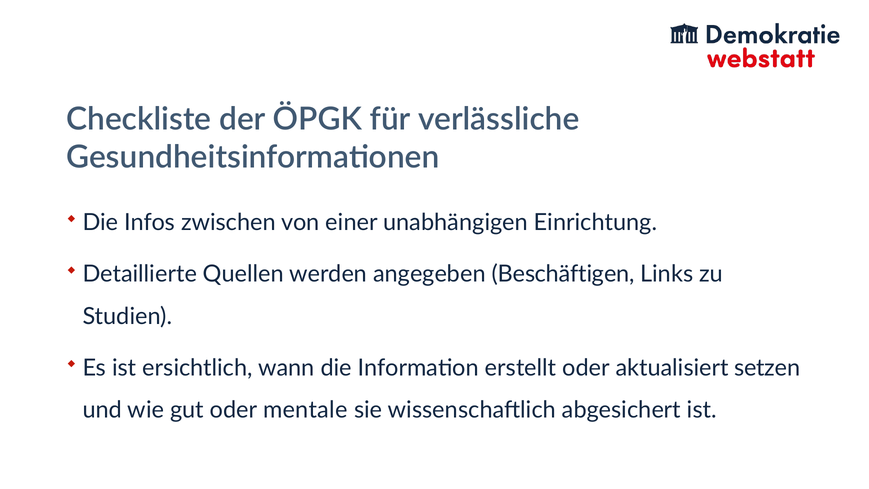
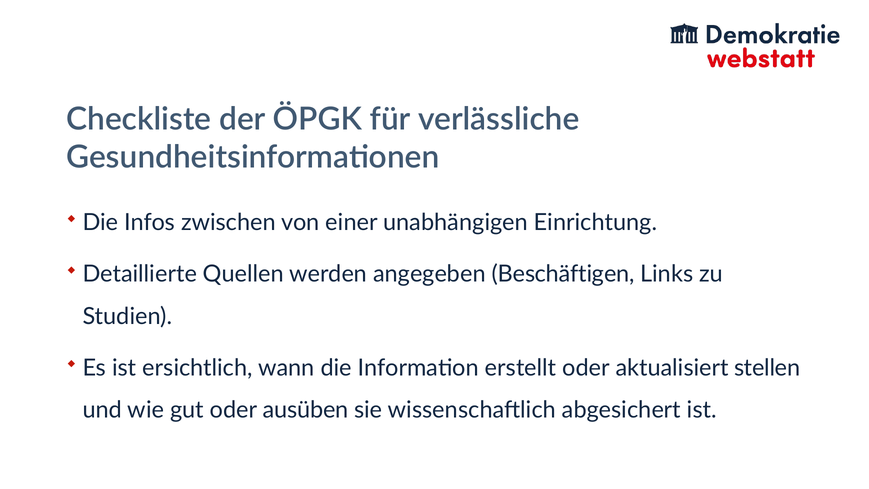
setzen: setzen -> stellen (767, 368)
mentale: mentale -> ausüben (306, 410)
